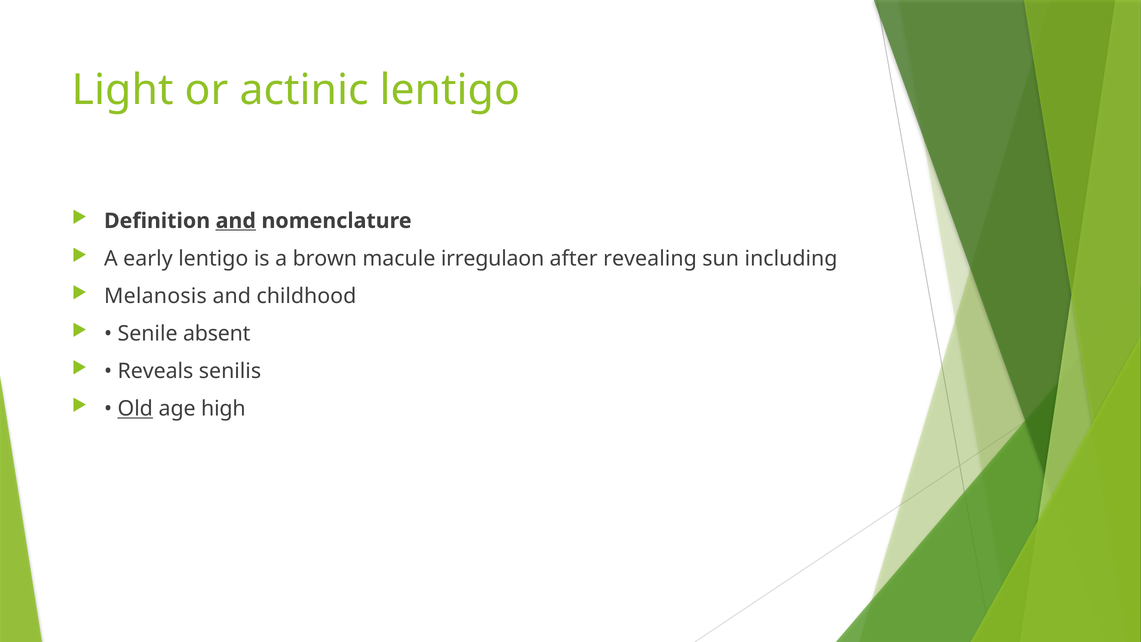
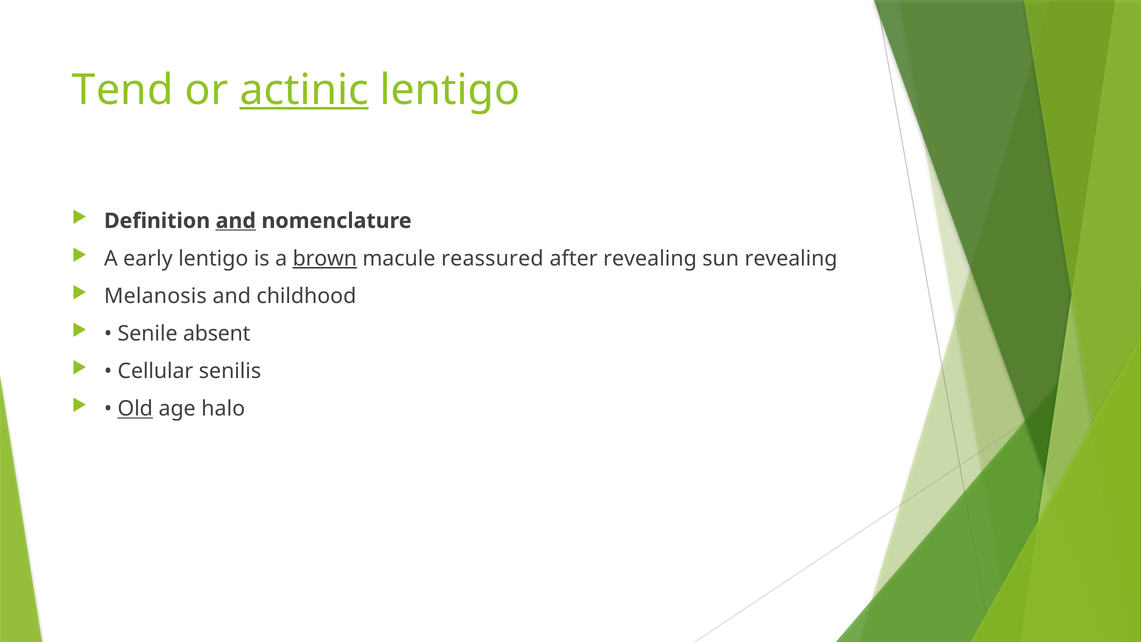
Light: Light -> Tend (123, 90)
actinic underline: none -> present (304, 90)
brown underline: none -> present (325, 258)
irregulaon: irregulaon -> reassured (492, 258)
sun including: including -> revealing (791, 258)
Reveals: Reveals -> Cellular (155, 371)
high: high -> halo (223, 409)
